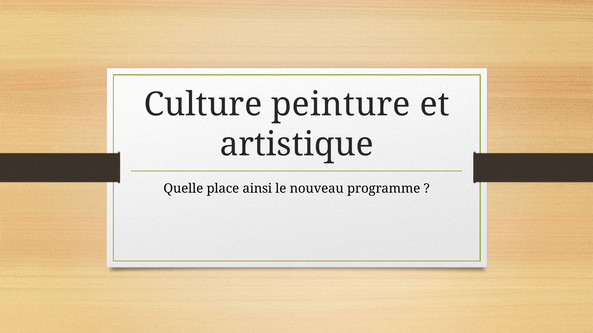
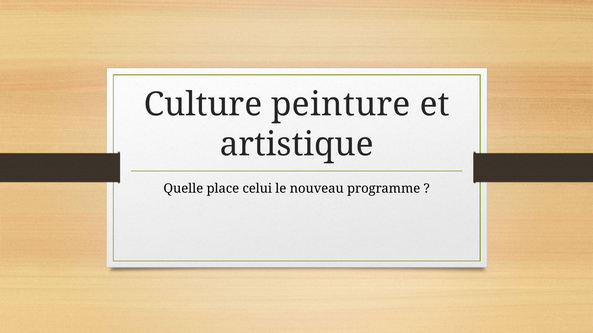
ainsi: ainsi -> celui (257, 189)
